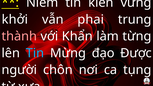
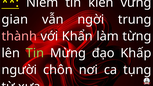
khởi: khởi -> gian (15, 19)
phai: phai -> ngời (91, 19)
Tin colour: light blue -> light green (35, 53)
Được: Được -> Khấp (136, 53)
